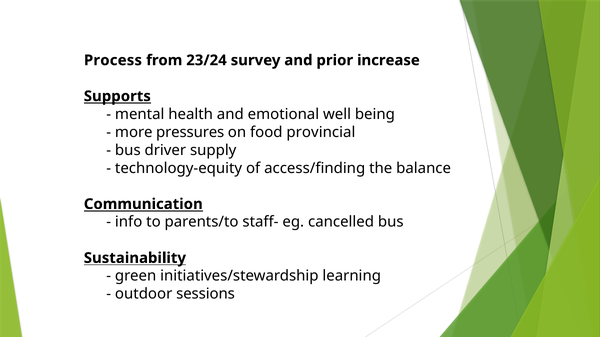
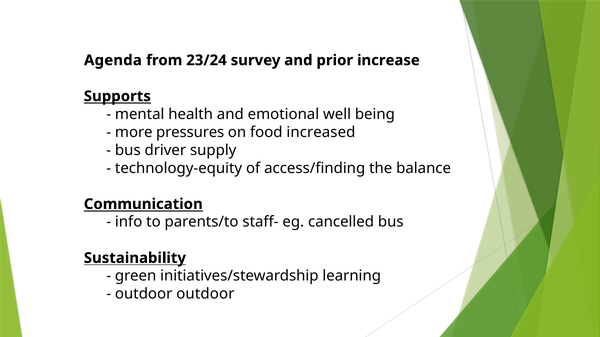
Process: Process -> Agenda (113, 60)
provincial: provincial -> increased (321, 132)
outdoor sessions: sessions -> outdoor (205, 294)
